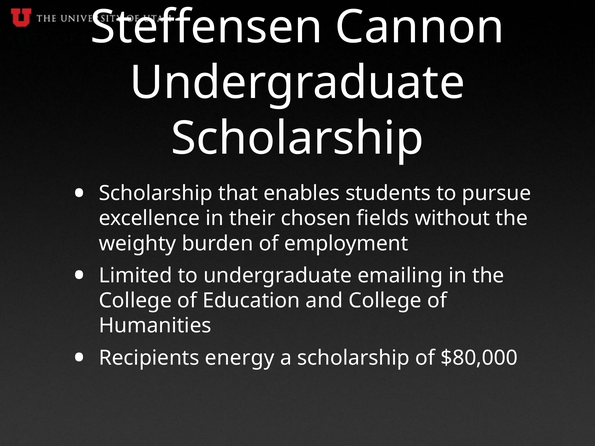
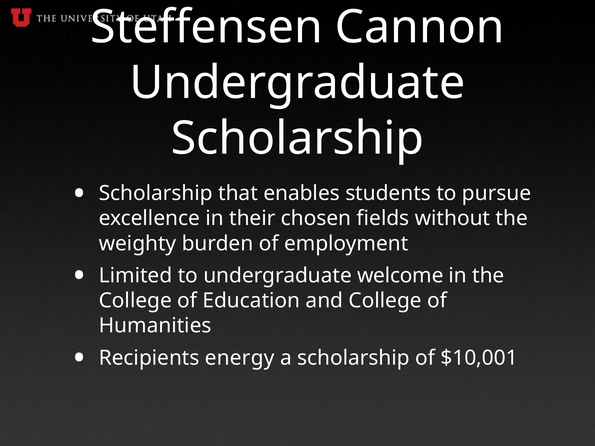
emailing: emailing -> welcome (400, 276)
$80,000: $80,000 -> $10,001 (479, 358)
